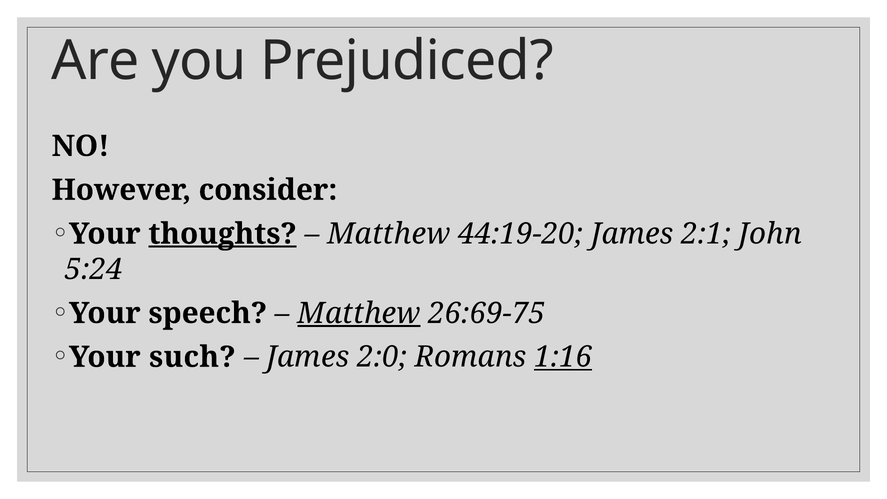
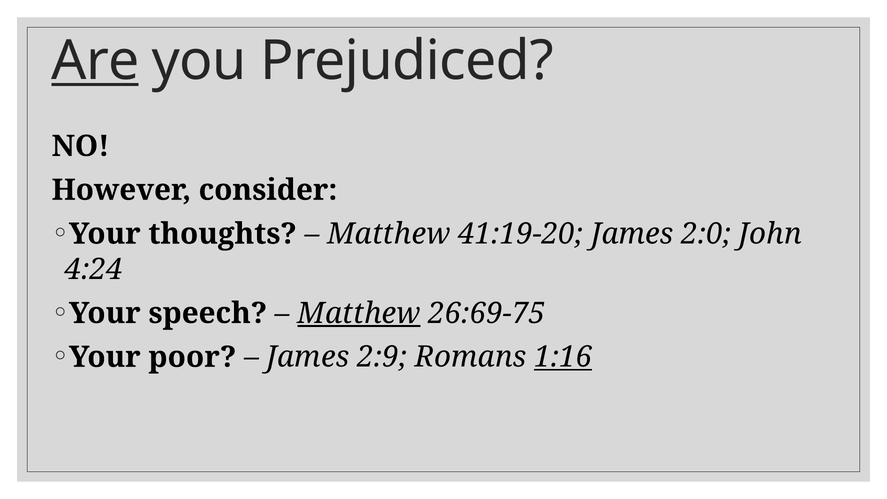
Are underline: none -> present (95, 61)
thoughts underline: present -> none (223, 234)
44:19-20: 44:19-20 -> 41:19-20 (521, 234)
2:1: 2:1 -> 2:0 (706, 234)
5:24: 5:24 -> 4:24 (94, 269)
such: such -> poor (192, 357)
2:0: 2:0 -> 2:9 (382, 357)
